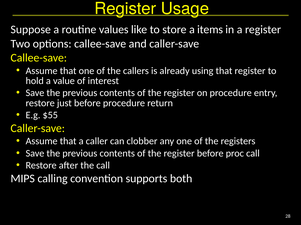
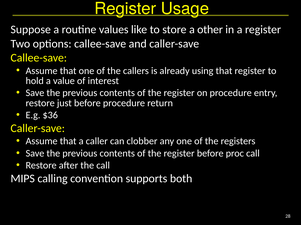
items: items -> other (210, 30)
$55: $55 -> $36 (50, 115)
